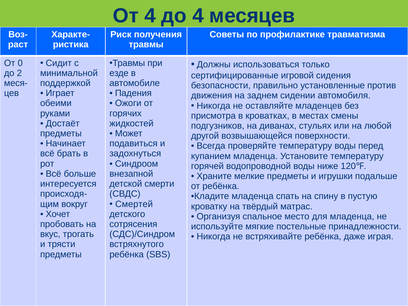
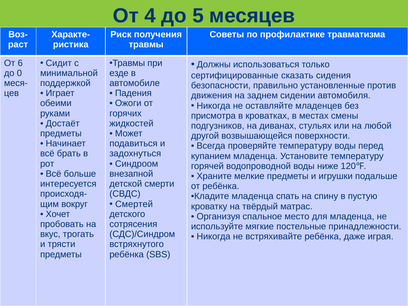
до 4: 4 -> 5 (198, 16)
0: 0 -> 6 (20, 63)
2: 2 -> 0 (19, 73)
игровой: игровой -> сказать (297, 75)
